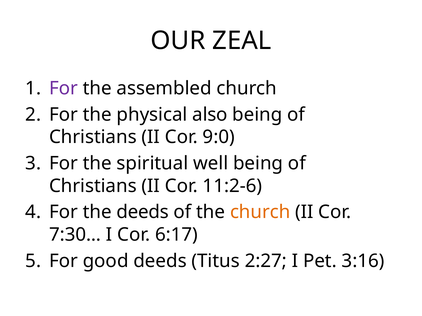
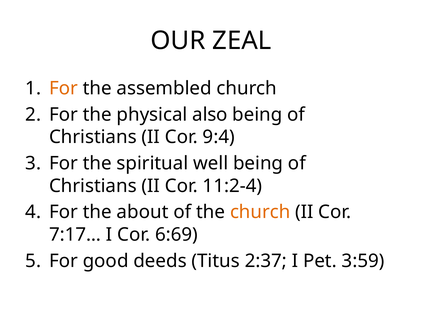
For colour: purple -> orange (63, 89)
9:0: 9:0 -> 9:4 (219, 137)
11:2-6: 11:2-6 -> 11:2-4 (232, 186)
the deeds: deeds -> about (143, 212)
7:30…: 7:30… -> 7:17… (75, 235)
6:17: 6:17 -> 6:69 (176, 235)
2:27: 2:27 -> 2:37 (266, 261)
3:16: 3:16 -> 3:59 (363, 261)
